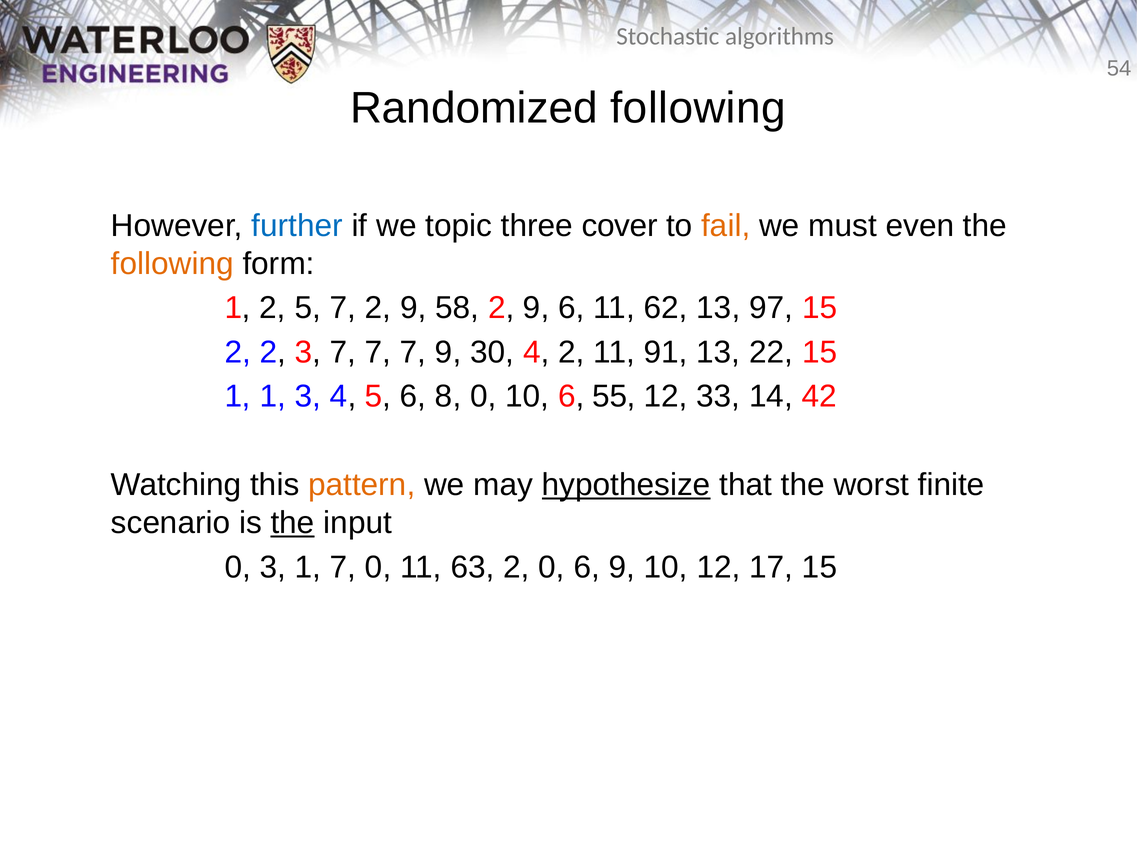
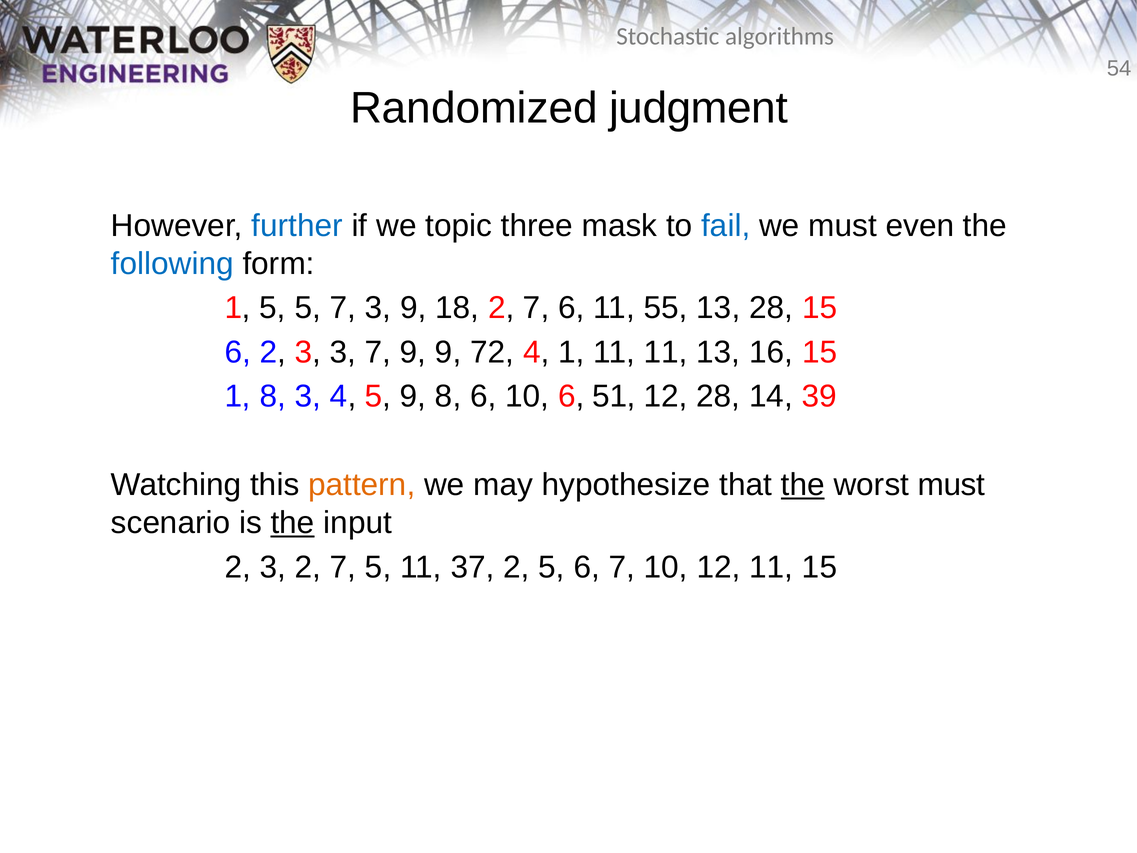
Randomized following: following -> judgment (698, 108)
cover: cover -> mask (619, 226)
fail colour: orange -> blue (726, 226)
following colour: orange -> blue (172, 264)
1 2: 2 -> 5 (273, 308)
7 2: 2 -> 3 (378, 308)
58: 58 -> 18 (457, 308)
9: 9 -> 7 (536, 308)
62: 62 -> 55 (666, 308)
13 97: 97 -> 28 (771, 308)
2: 2 -> 6 (238, 352)
3 7: 7 -> 3 (343, 352)
7: 7 -> 9 (413, 352)
30: 30 -> 72 (492, 352)
4 2: 2 -> 1 (571, 352)
11 91: 91 -> 11 (666, 352)
22: 22 -> 16 (771, 352)
1 1: 1 -> 8 (273, 396)
5 6: 6 -> 9 (413, 396)
8 0: 0 -> 6 (483, 396)
55: 55 -> 51 (614, 396)
12 33: 33 -> 28 (718, 396)
42: 42 -> 39 (819, 396)
hypothesize underline: present -> none (626, 485)
the underline: none -> present (803, 485)
worst finite: finite -> must (951, 485)
0: 0 -> 2 (238, 567)
3 1: 1 -> 2 (308, 567)
7 0: 0 -> 5 (378, 567)
63: 63 -> 37 (473, 567)
2 0: 0 -> 5 (552, 567)
6 9: 9 -> 7 (622, 567)
12 17: 17 -> 11 (771, 567)
